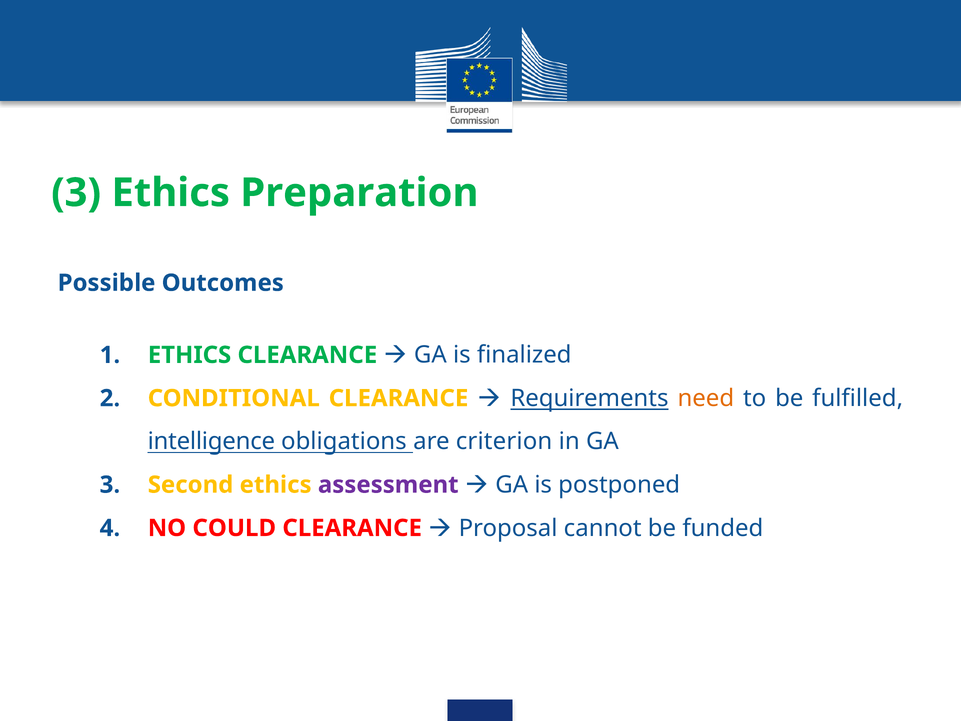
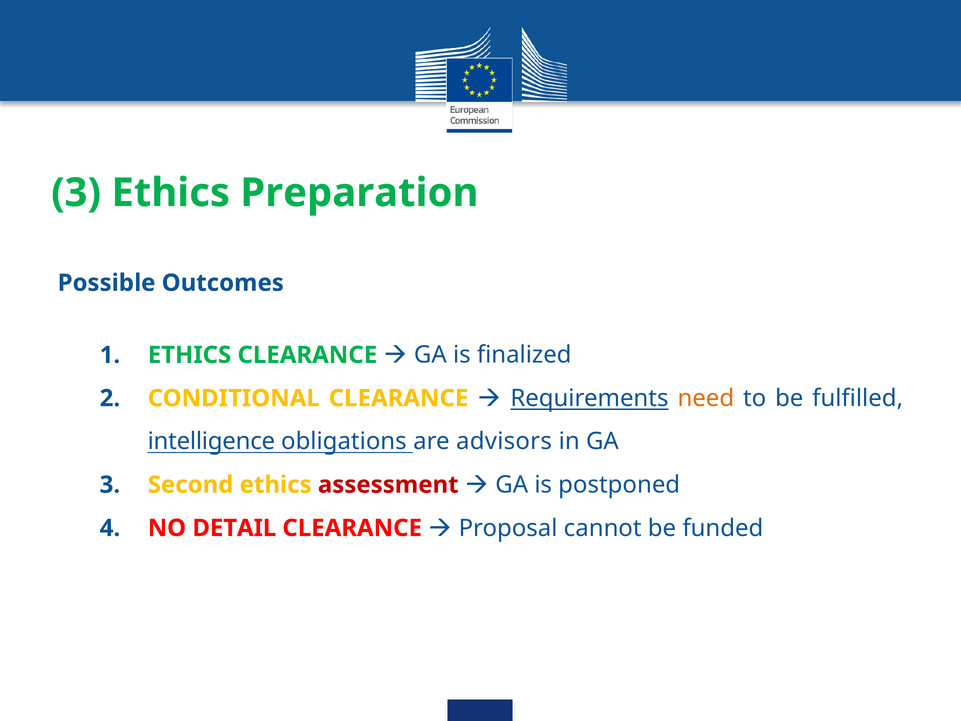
criterion: criterion -> advisors (504, 441)
assessment colour: purple -> red (388, 485)
COULD: COULD -> DETAIL (234, 528)
